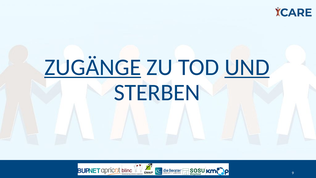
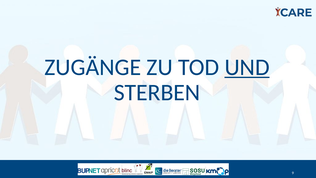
ZUGÄNGE underline: present -> none (93, 67)
